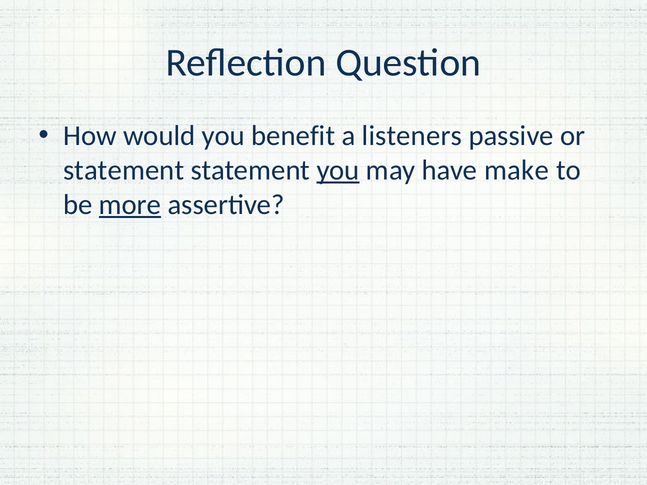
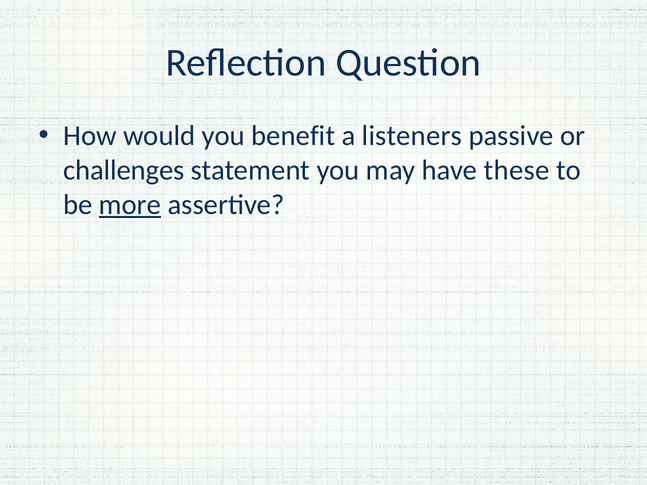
statement: statement -> challenges (124, 170)
you underline: present -> none (338, 170)
make: make -> these (517, 170)
